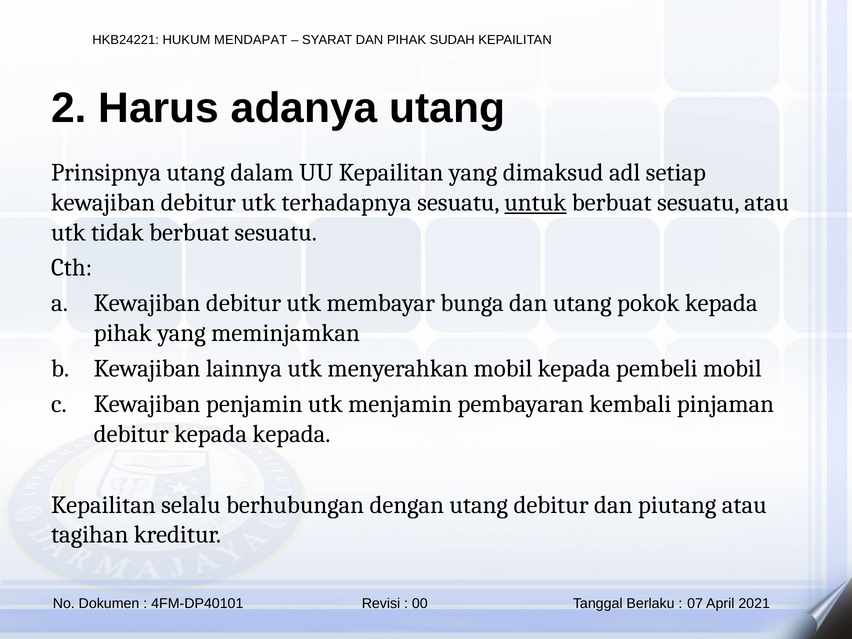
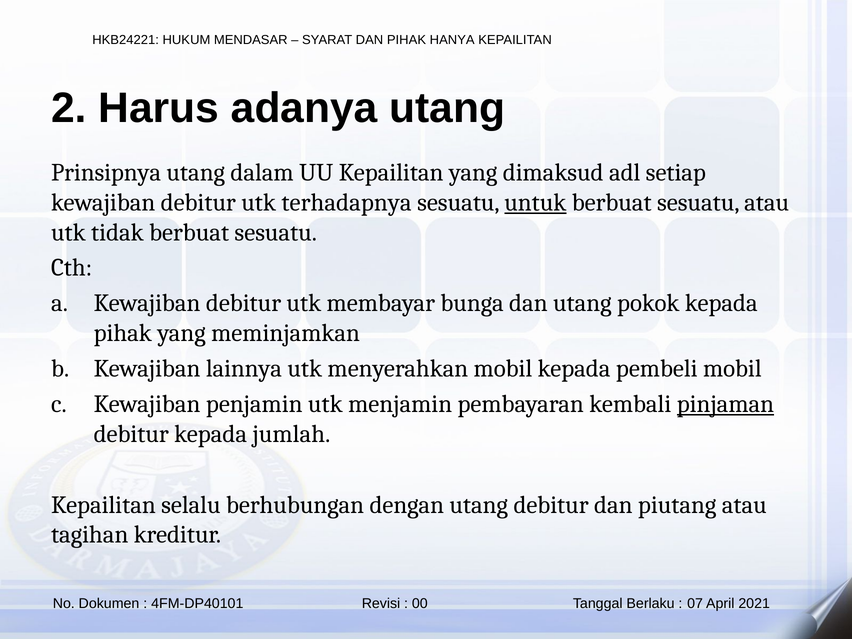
MENDAPAT: MENDAPAT -> MENDASAR (251, 40)
SUDAH: SUDAH -> HANYA (452, 40)
pinjaman underline: none -> present (725, 404)
kepada kepada: kepada -> jumlah (291, 434)
